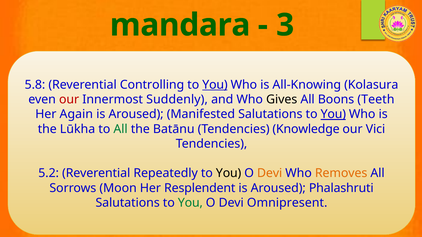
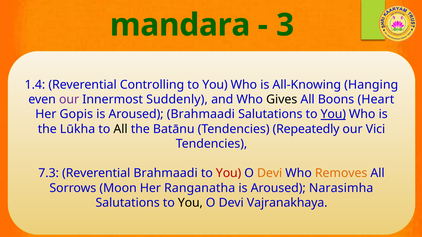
5.8: 5.8 -> 1.4 (35, 85)
You underline: present -> none (215, 85)
Kolasura: Kolasura -> Hanging (371, 85)
our colour: red -> purple (69, 100)
Teeth: Teeth -> Heart (376, 100)
Again: Again -> Gopis (76, 114)
Aroused Manifested: Manifested -> Brahmaadi (201, 114)
All colour: green -> black (121, 129)
Knowledge: Knowledge -> Repeatedly (306, 129)
5.2: 5.2 -> 7.3 (49, 174)
Reverential Repeatedly: Repeatedly -> Brahmaadi (166, 174)
You colour: black -> red (229, 174)
Resplendent: Resplendent -> Ranganatha (200, 188)
Phalashruti: Phalashruti -> Narasimha (341, 188)
You colour: green -> black (190, 203)
Omnipresent: Omnipresent -> Vajranakhaya (287, 203)
